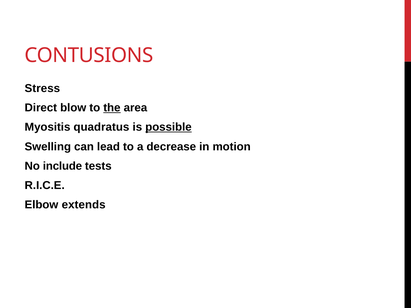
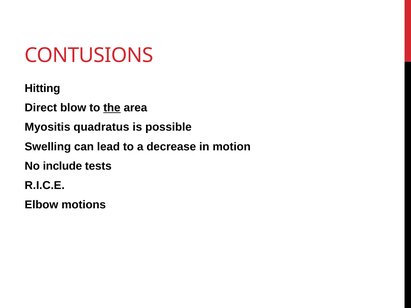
Stress: Stress -> Hitting (42, 88)
possible underline: present -> none (168, 127)
extends: extends -> motions (84, 205)
